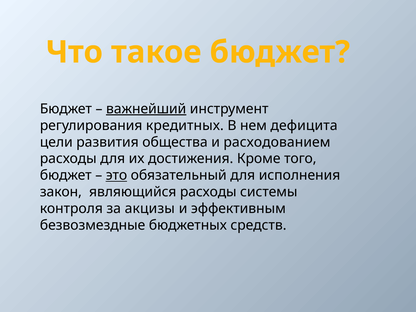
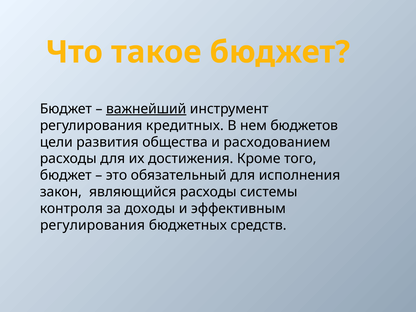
дефицита: дефицита -> бюджетов (304, 125)
это underline: present -> none (116, 175)
акцизы: акцизы -> доходы (150, 209)
безвозмездные: безвозмездные -> регулирования (92, 225)
